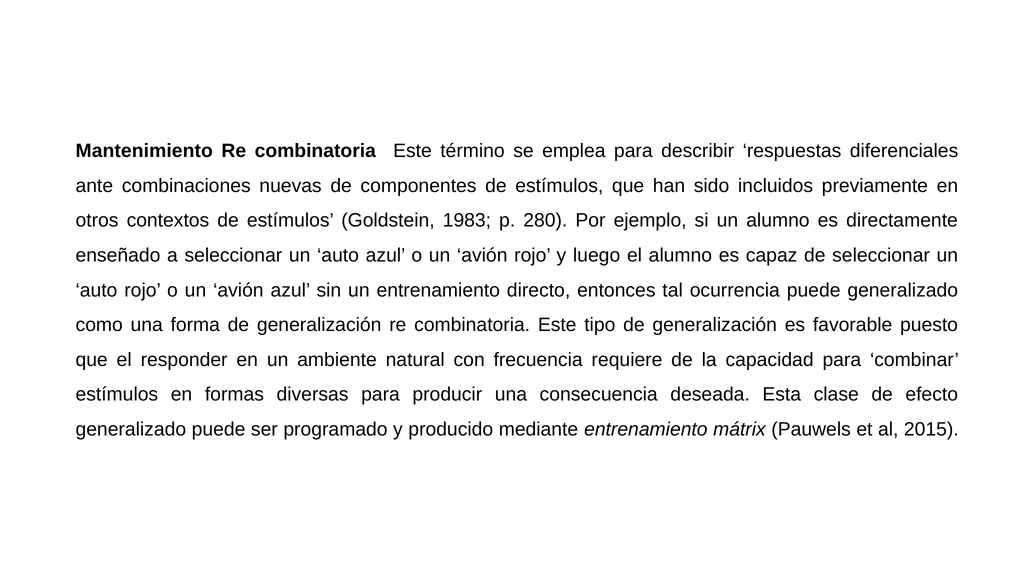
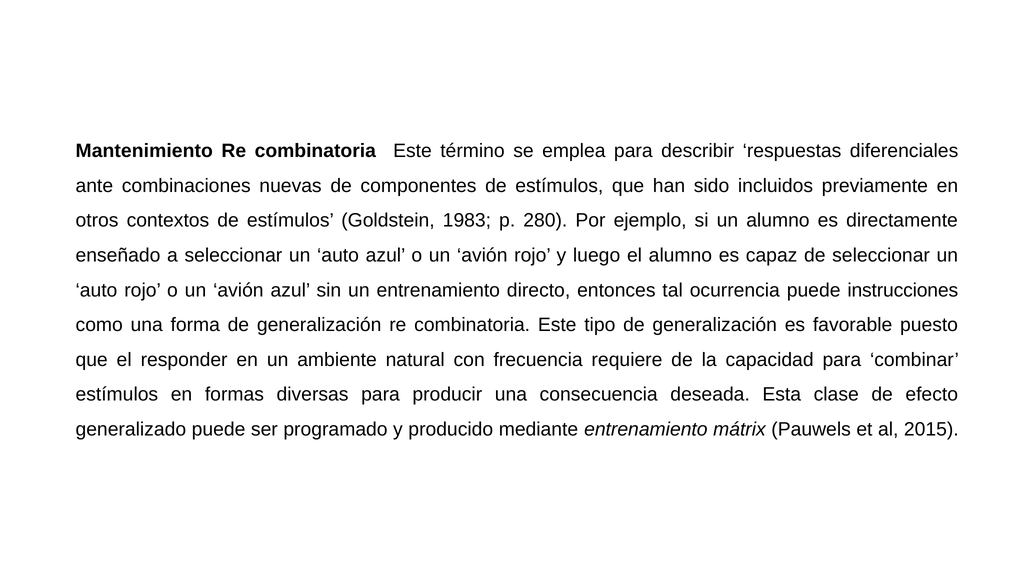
puede generalizado: generalizado -> instrucciones (903, 290)
